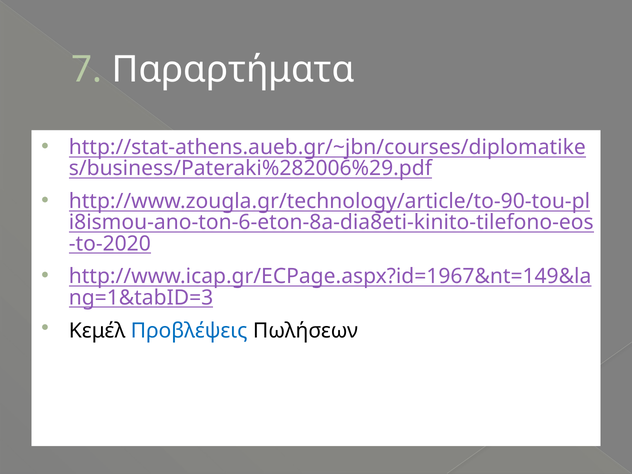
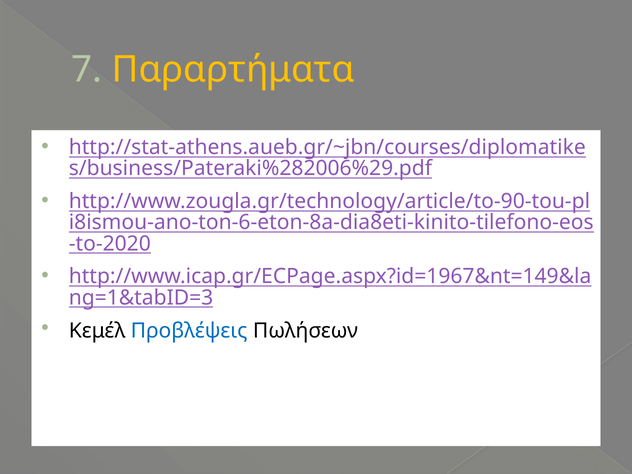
Παραρτήματα colour: white -> yellow (233, 69)
